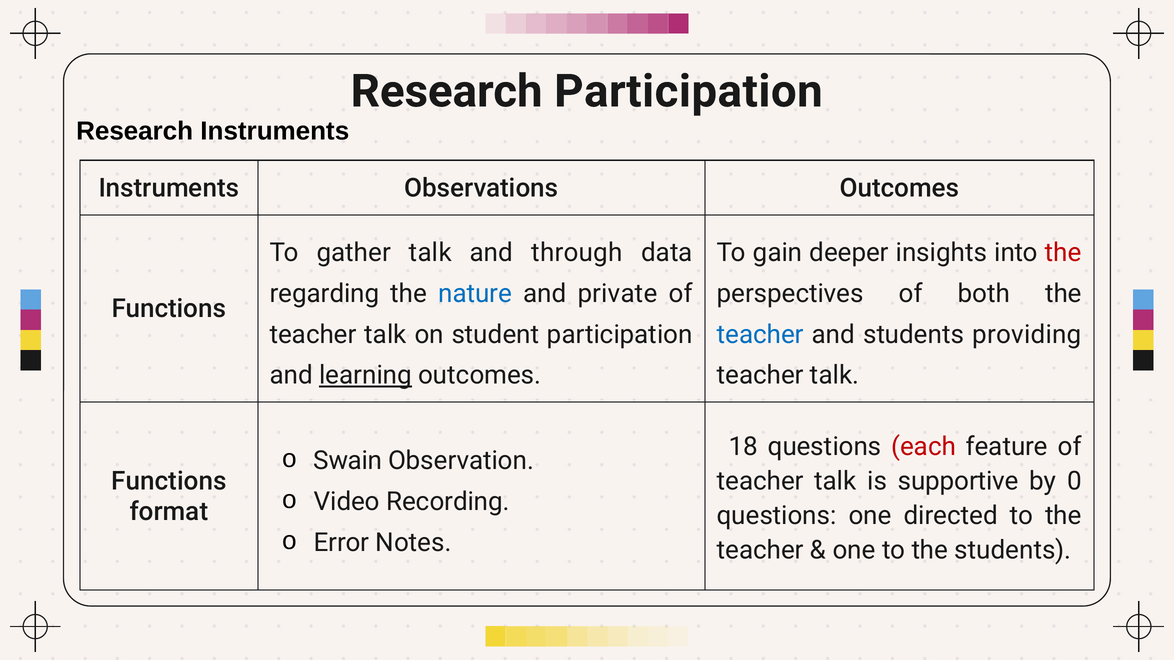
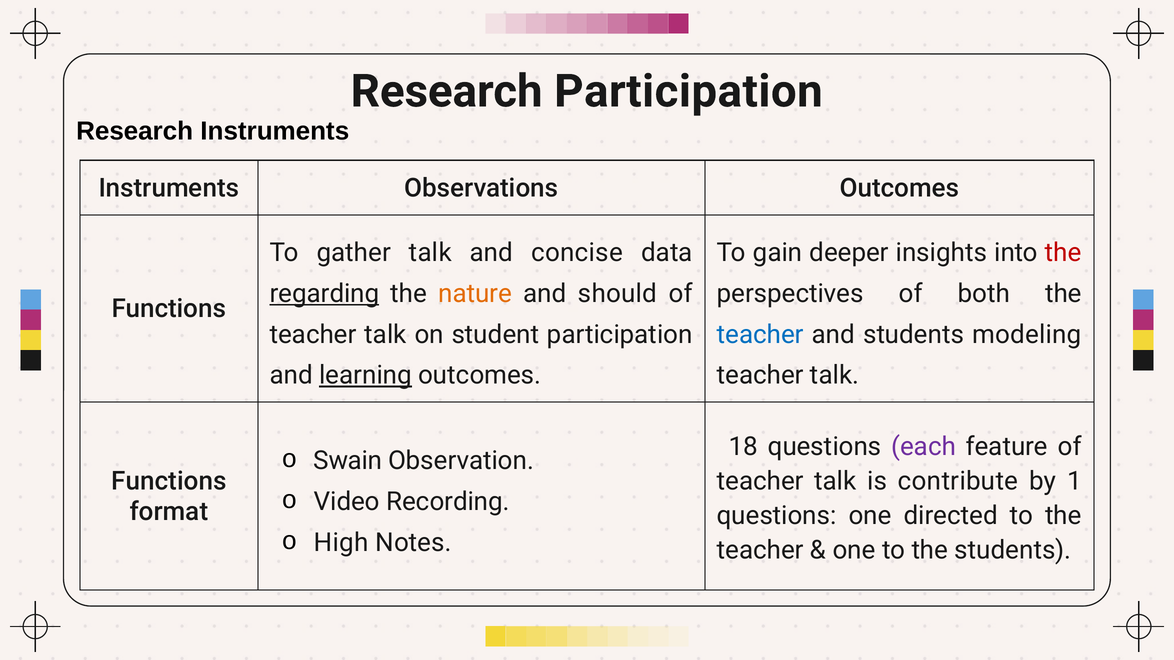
through: through -> concise (577, 253)
regarding underline: none -> present (325, 294)
nature colour: blue -> orange (475, 294)
private: private -> should (618, 294)
providing: providing -> modeling (1027, 335)
each colour: red -> purple (924, 447)
supportive: supportive -> contribute (958, 481)
0: 0 -> 1 (1074, 481)
Error: Error -> High (341, 543)
